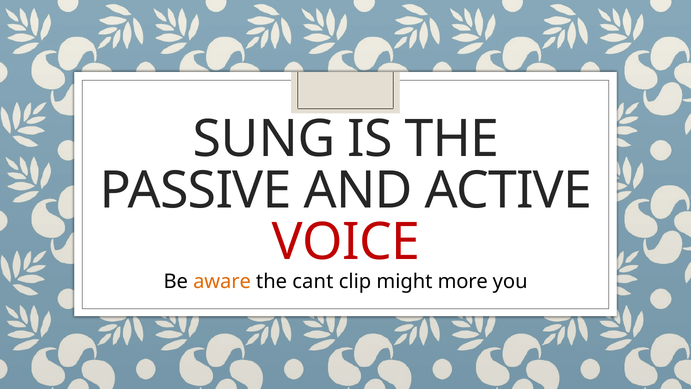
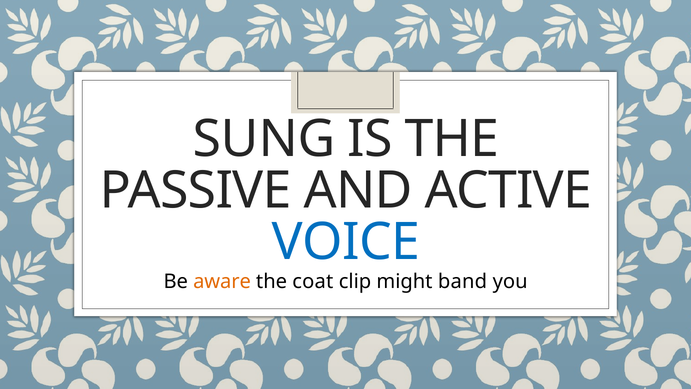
VOICE colour: red -> blue (346, 242)
cant: cant -> coat (313, 281)
more: more -> band (463, 281)
